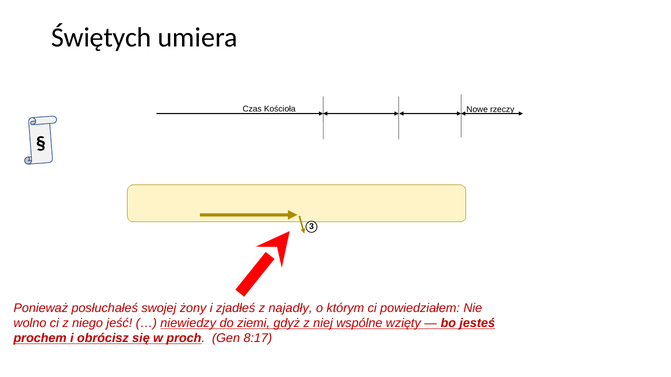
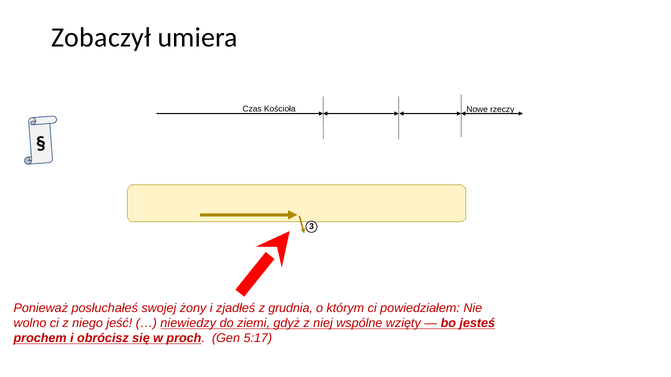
Świętych: Świętych -> Zobaczył (101, 38)
najadły: najadły -> grudnia (291, 308)
8:17: 8:17 -> 5:17 (258, 339)
